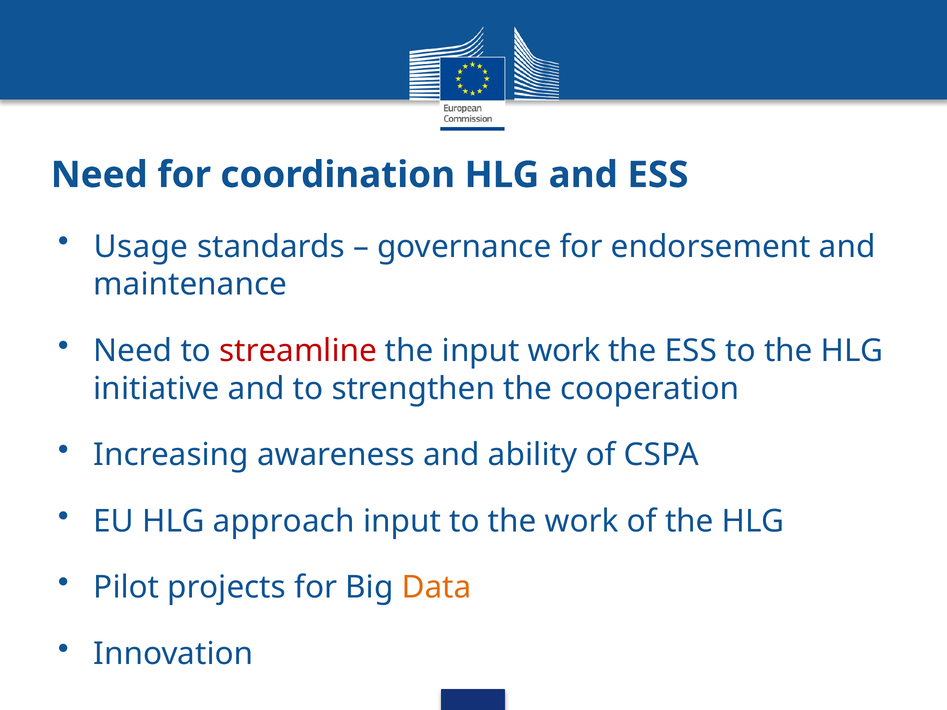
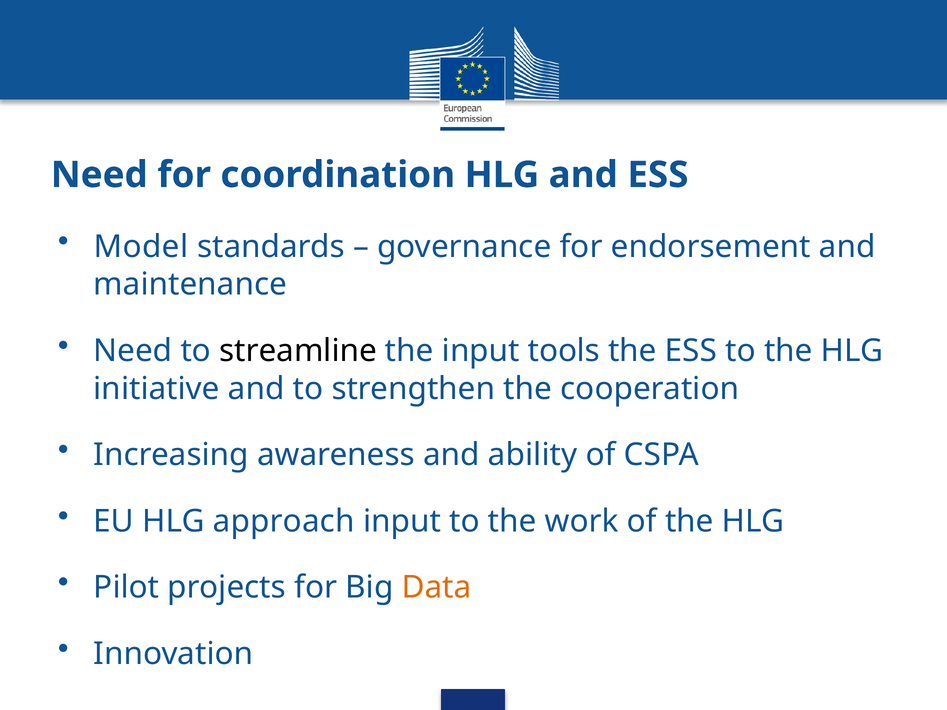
Usage: Usage -> Model (141, 247)
streamline colour: red -> black (298, 351)
input work: work -> tools (564, 351)
